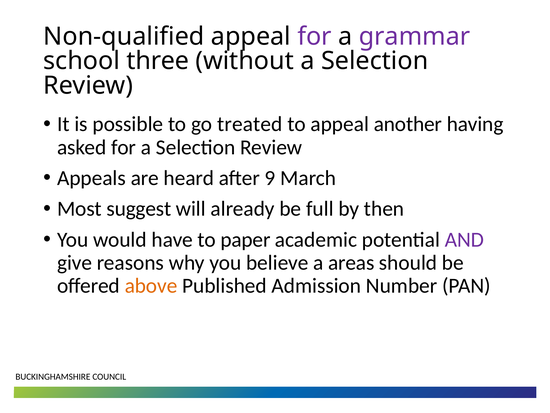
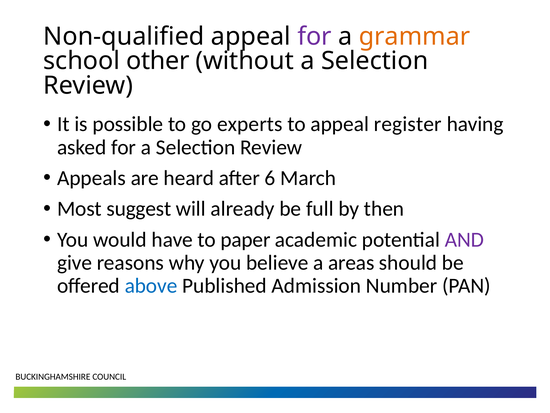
grammar colour: purple -> orange (415, 36)
three: three -> other (158, 61)
treated: treated -> experts (250, 124)
another: another -> register (408, 124)
9: 9 -> 6 (270, 178)
above colour: orange -> blue (151, 286)
